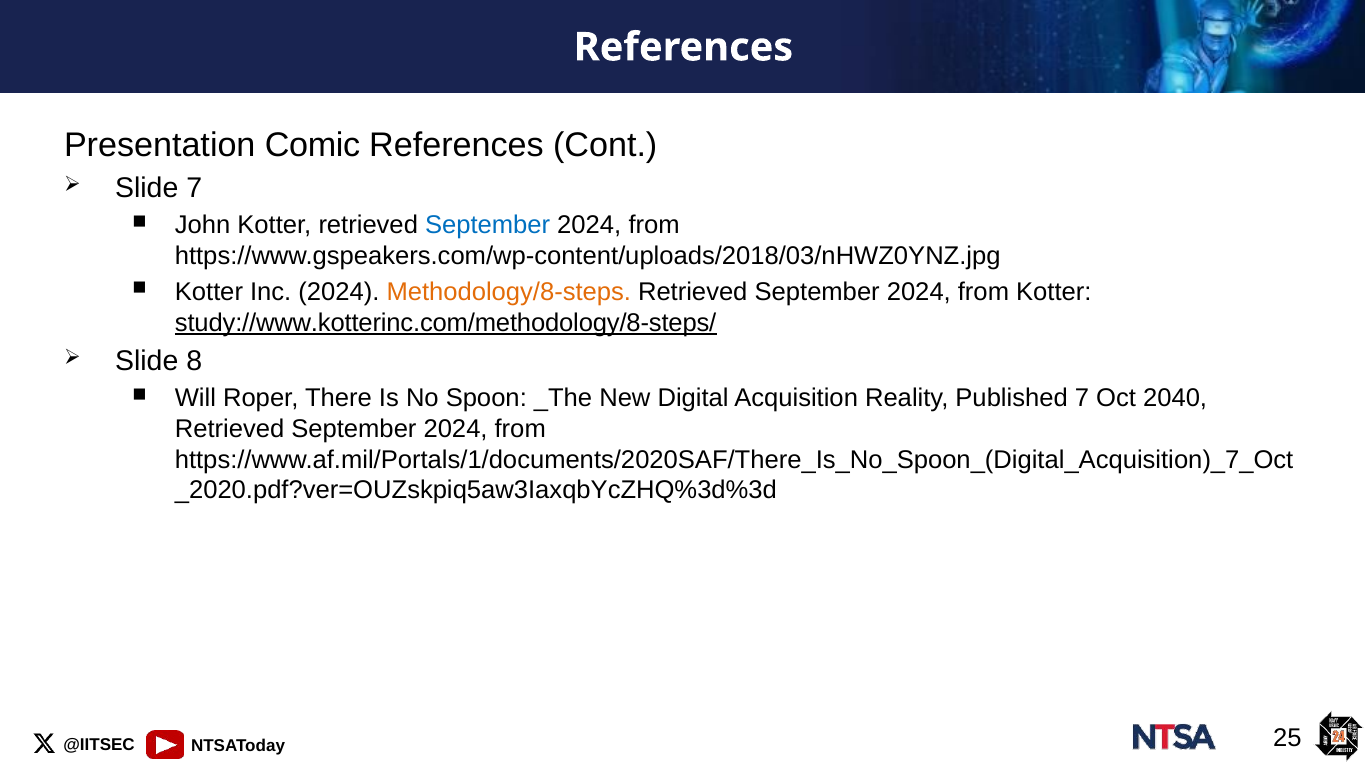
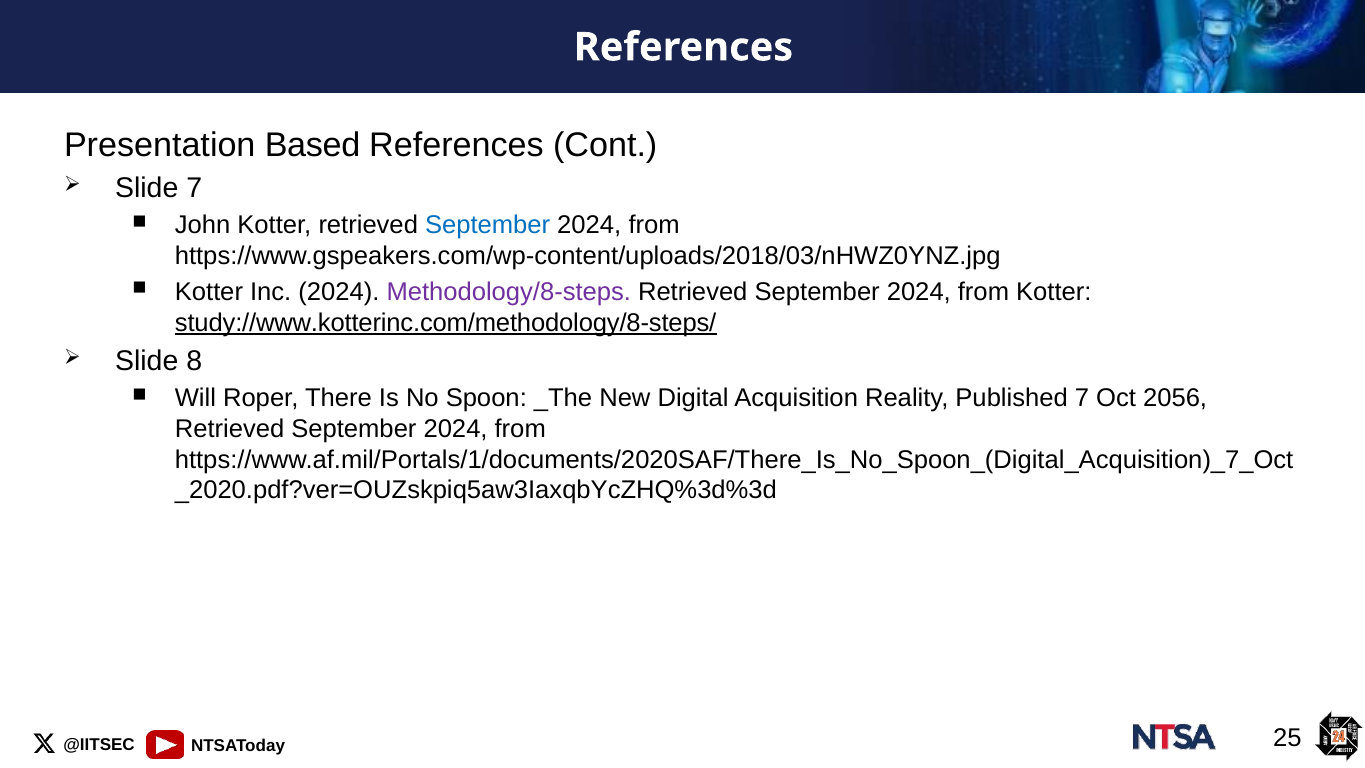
Comic: Comic -> Based (313, 145)
Methodology/8-steps colour: orange -> purple (509, 292)
2040: 2040 -> 2056 (1175, 398)
